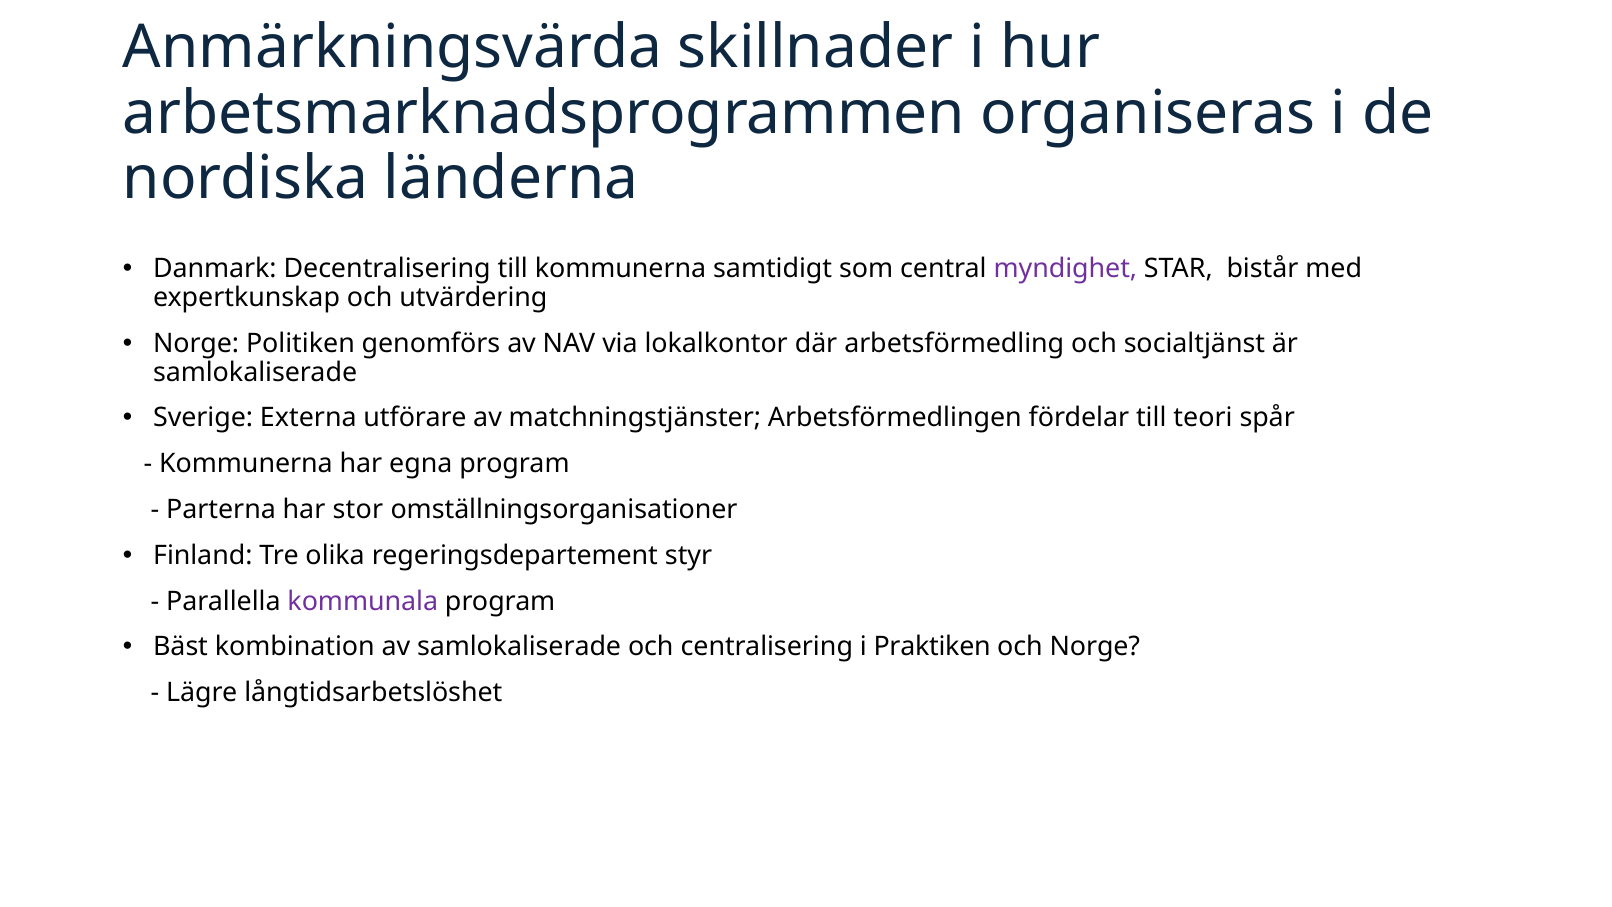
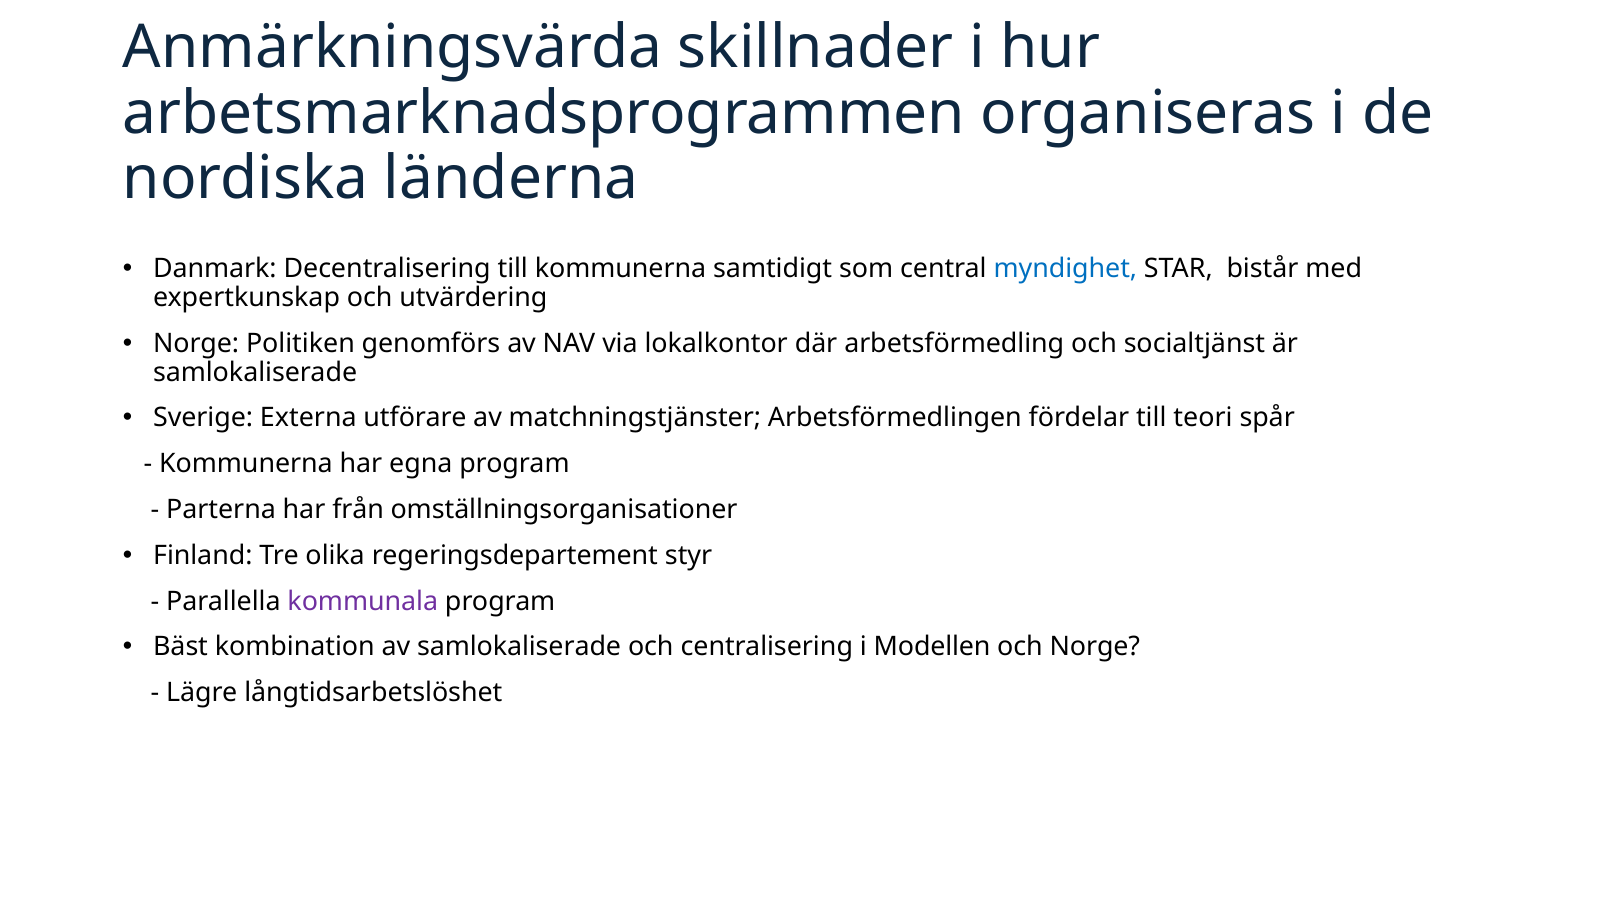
myndighet colour: purple -> blue (1065, 268)
stor: stor -> från (358, 510)
Praktiken: Praktiken -> Modellen (932, 647)
